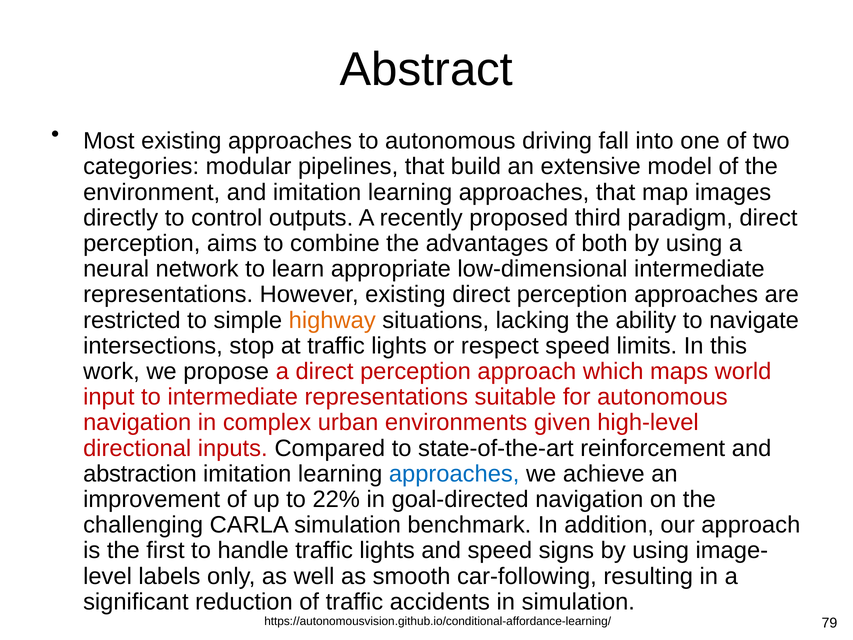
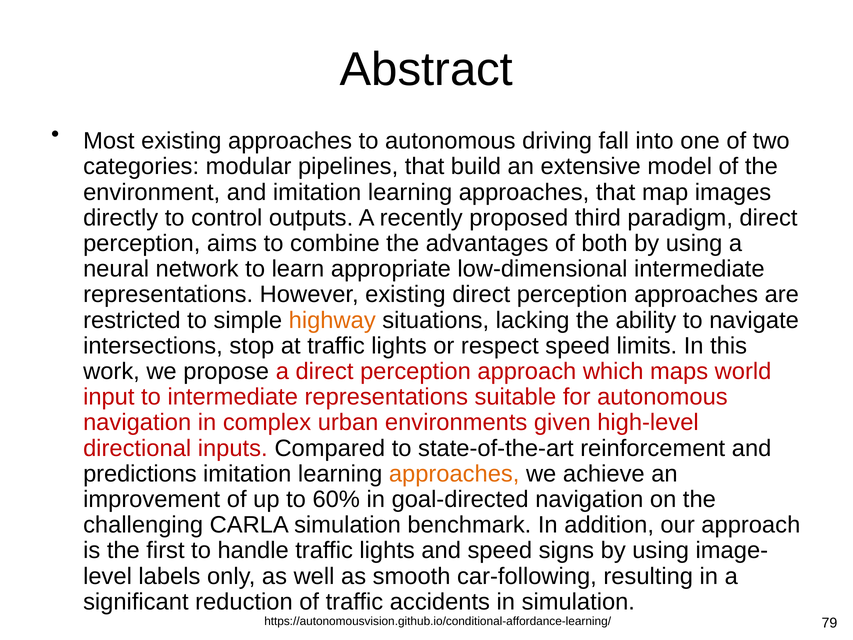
abstraction: abstraction -> predictions (140, 474)
approaches colour: blue -> orange (454, 474)
22%: 22% -> 60% (336, 499)
